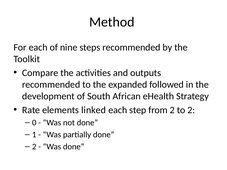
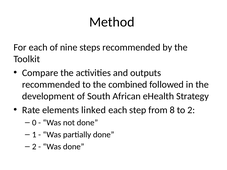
expanded: expanded -> combined (128, 85)
from 2: 2 -> 8 (172, 110)
